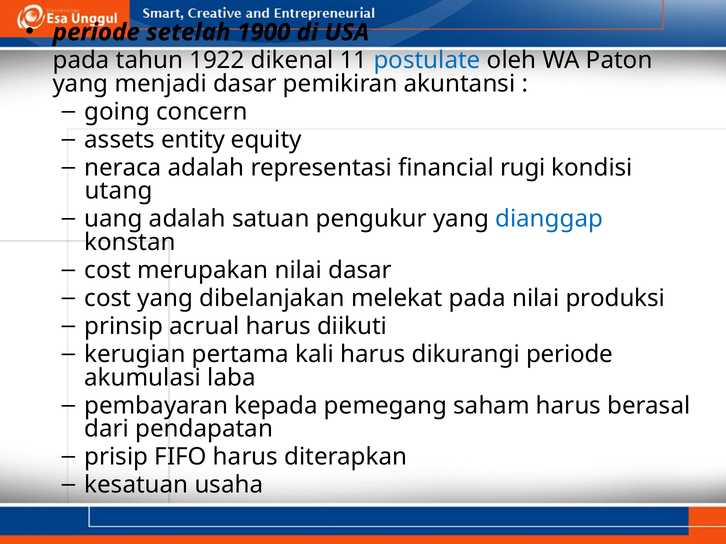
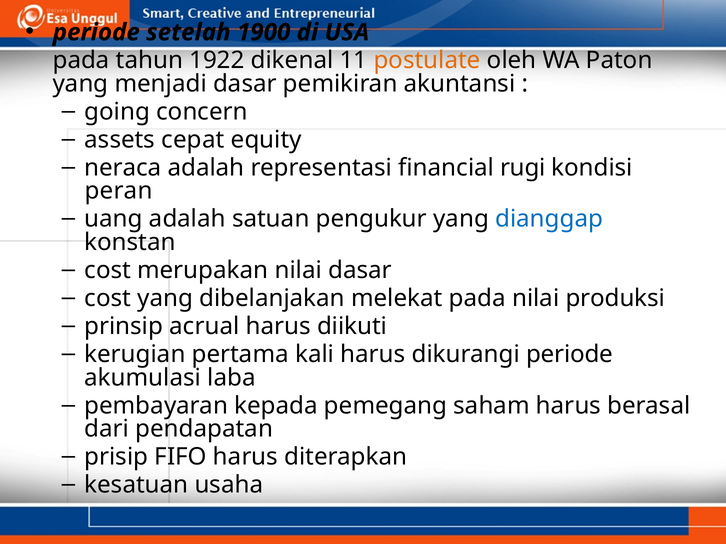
postulate colour: blue -> orange (427, 60)
entity: entity -> cepat (193, 140)
utang: utang -> peran (119, 191)
